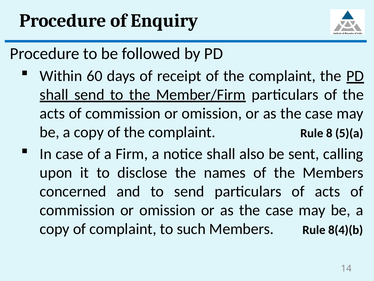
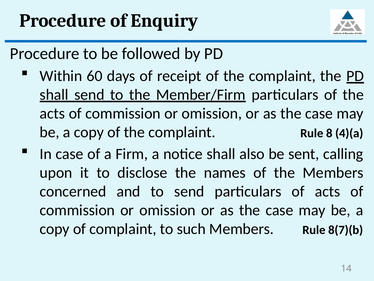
5)(a: 5)(a -> 4)(a (349, 133)
8(4)(b: 8(4)(b -> 8(7)(b (346, 230)
